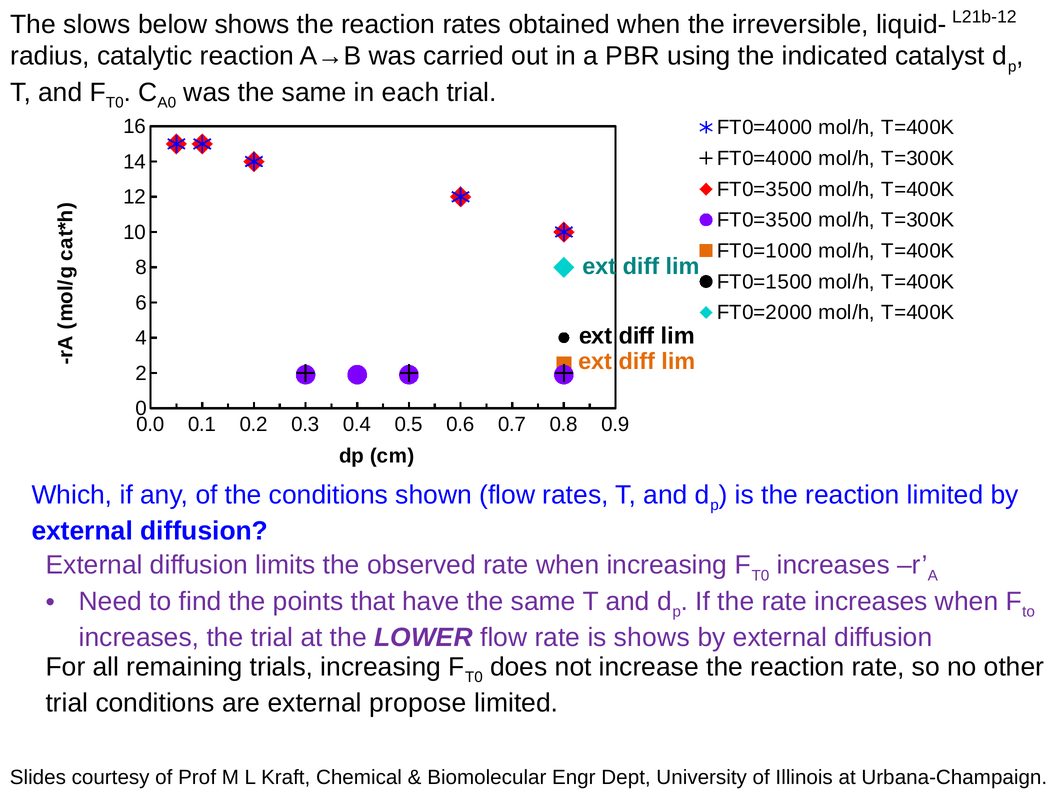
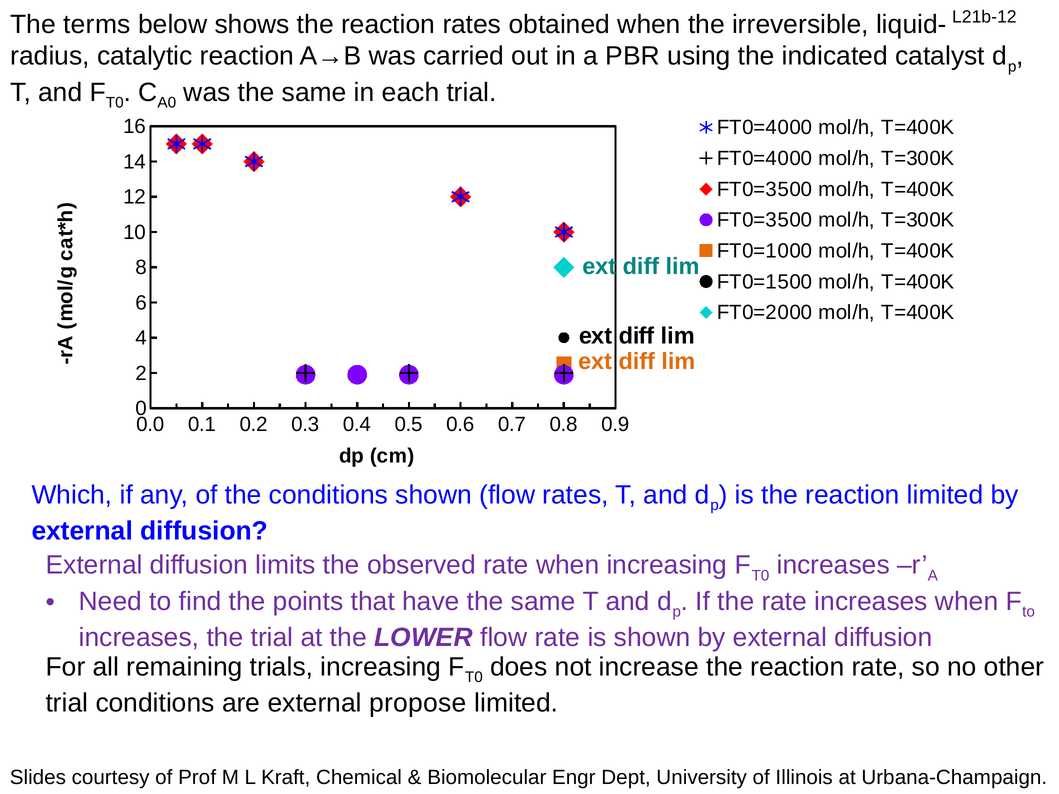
slows: slows -> terms (97, 24)
is shows: shows -> shown (652, 638)
